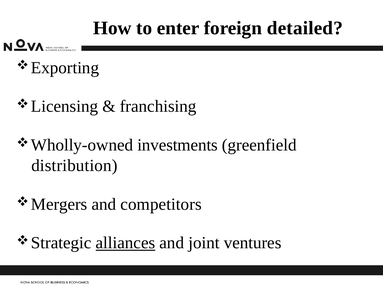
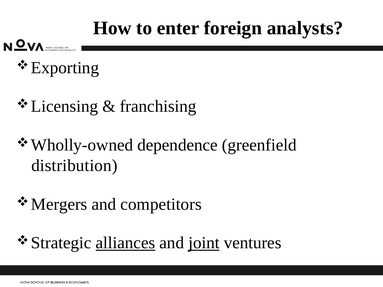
detailed: detailed -> analysts (305, 28)
investments: investments -> dependence (178, 145)
joint underline: none -> present (204, 243)
